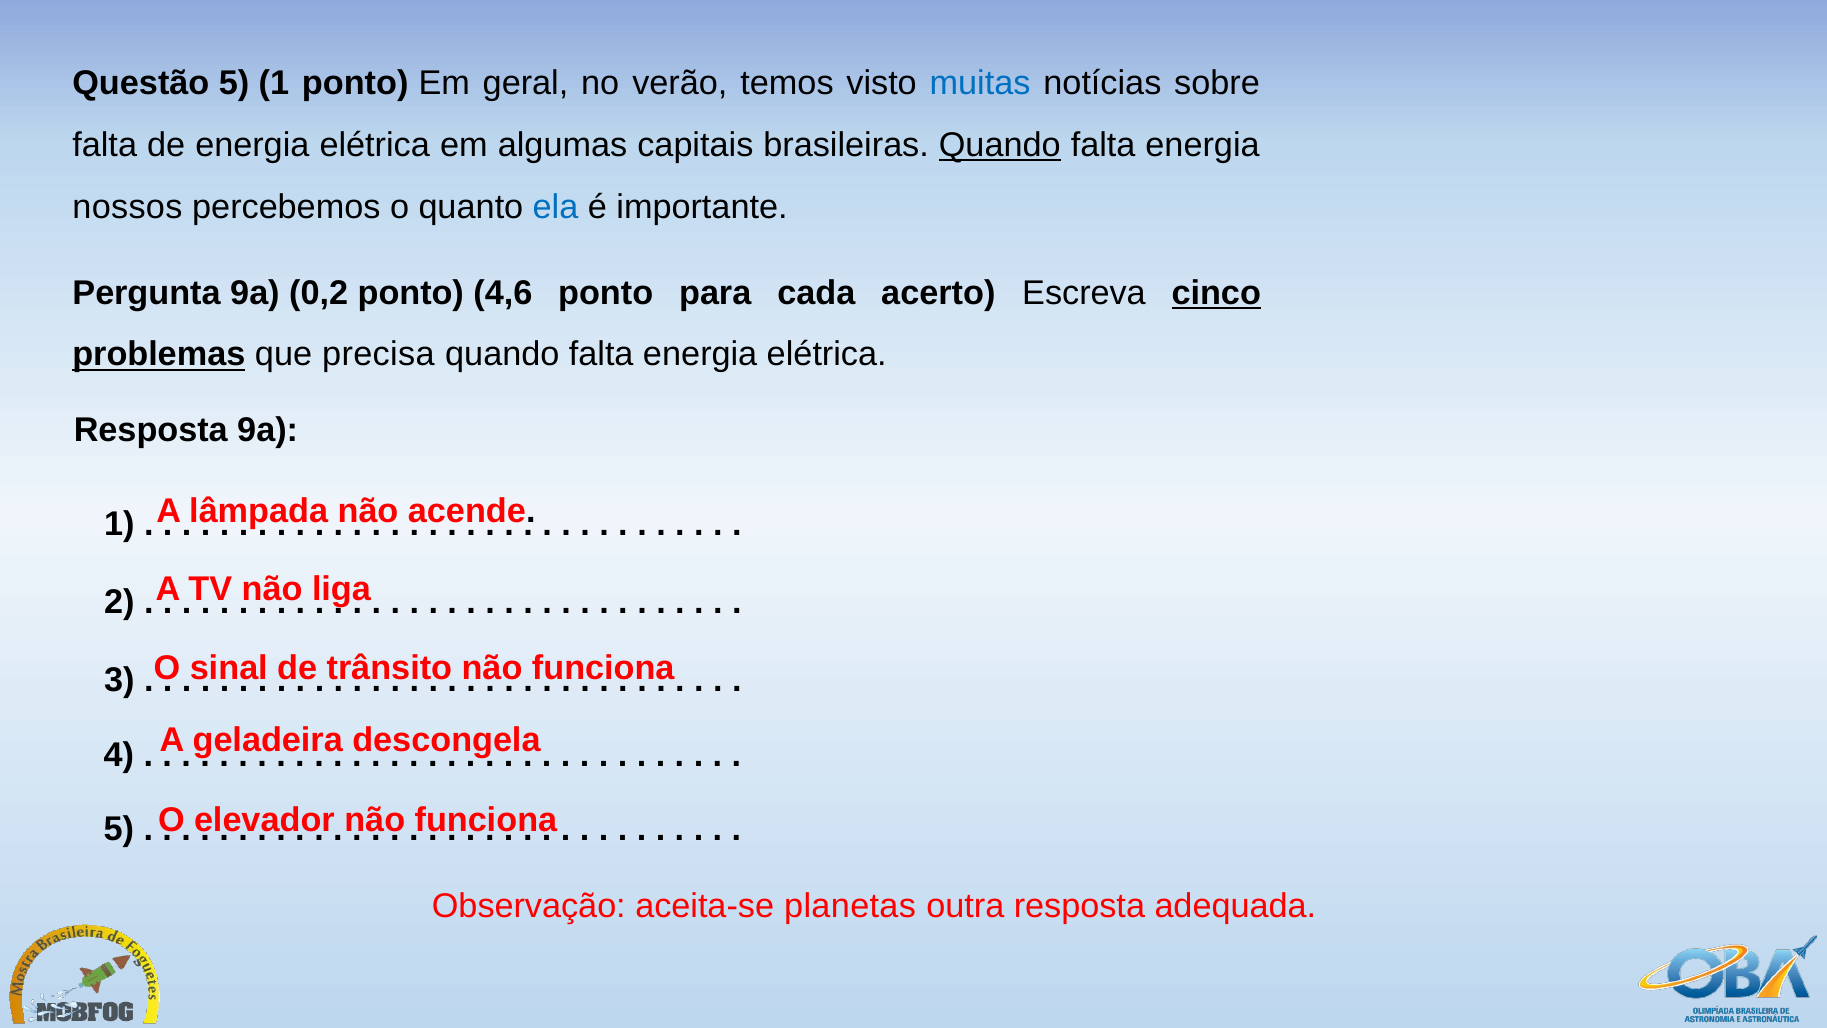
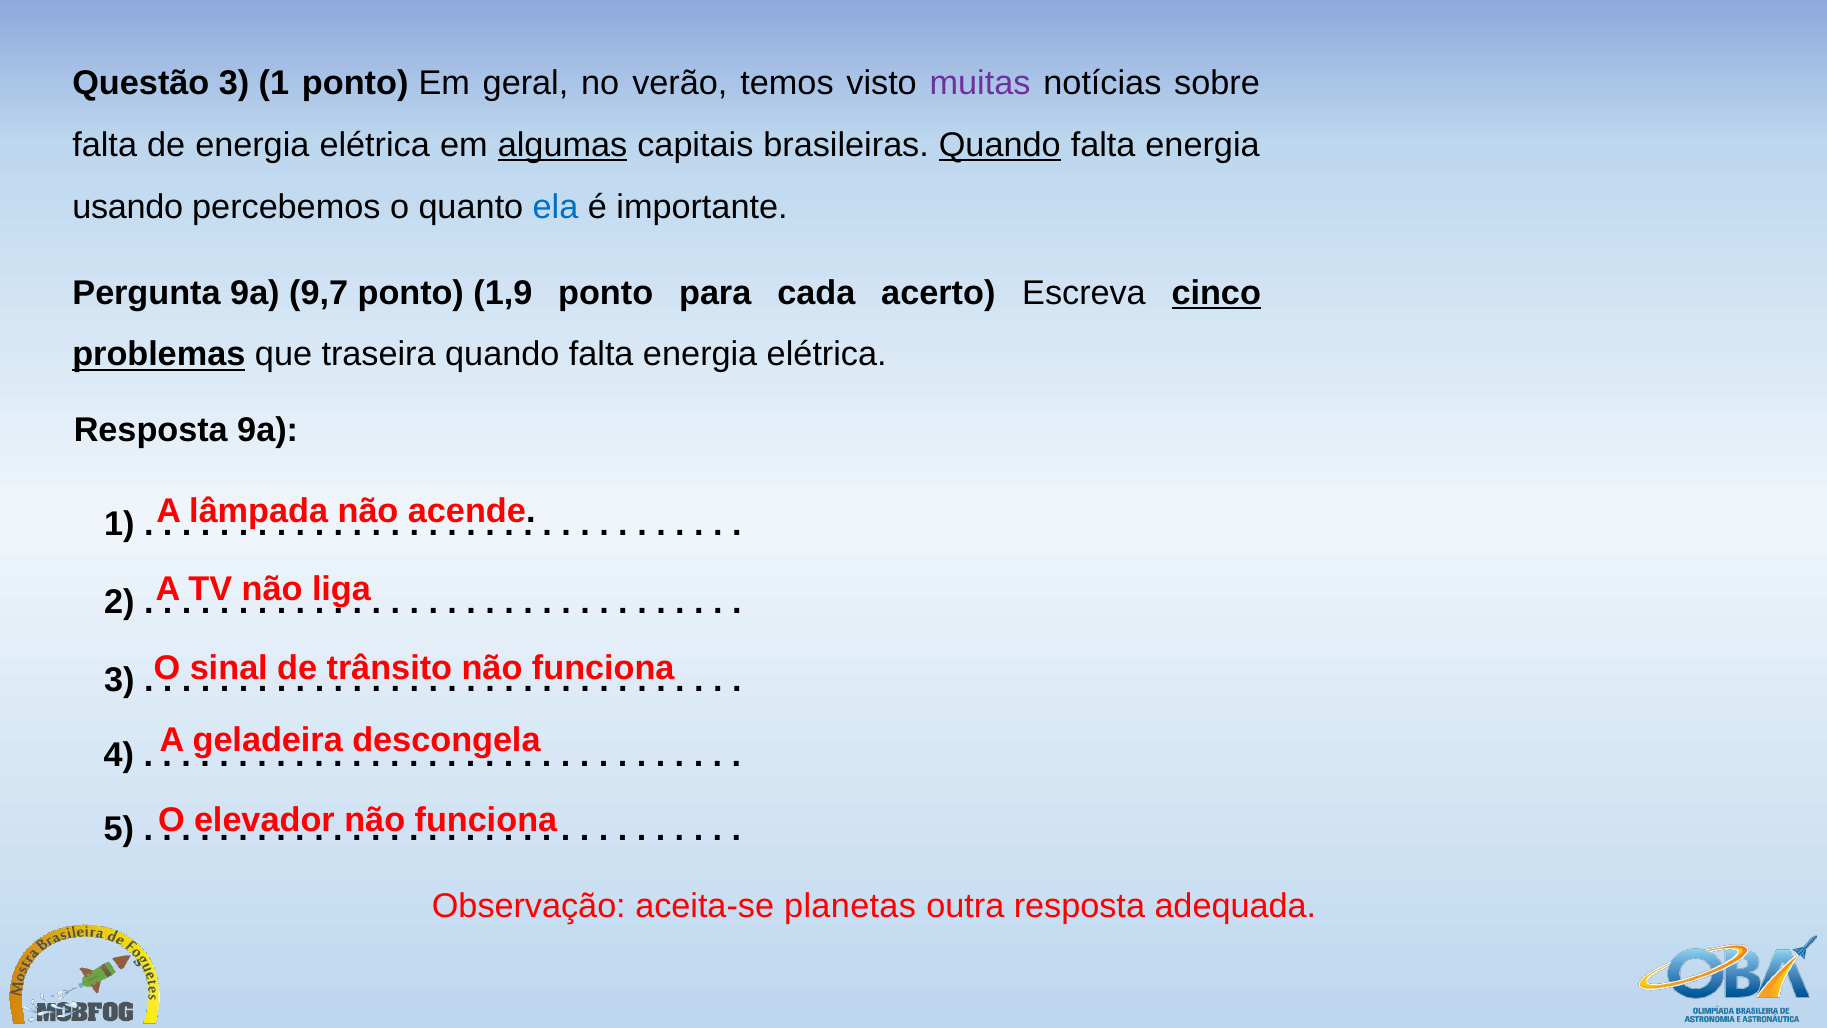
Questão 5: 5 -> 3 (234, 83)
muitas colour: blue -> purple (980, 83)
algumas underline: none -> present (563, 145)
nossos: nossos -> usando (128, 207)
0,2: 0,2 -> 9,7 (319, 293)
4,6: 4,6 -> 1,9 (503, 293)
precisa: precisa -> traseira (379, 354)
